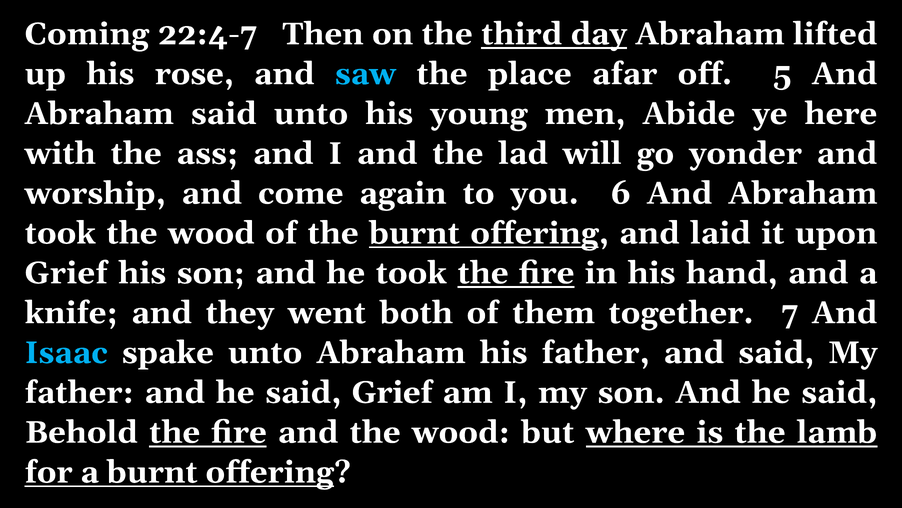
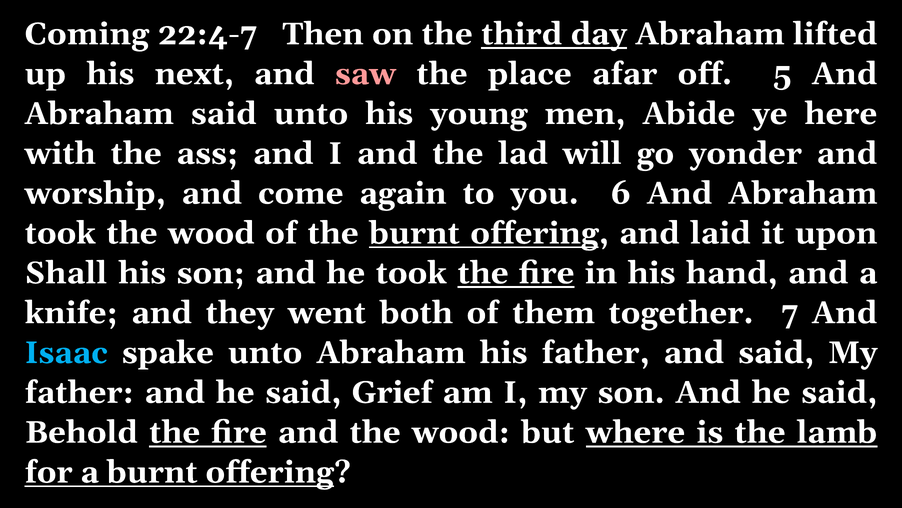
rose: rose -> next (194, 74)
saw colour: light blue -> pink (365, 74)
Grief: Grief -> Shall (66, 273)
